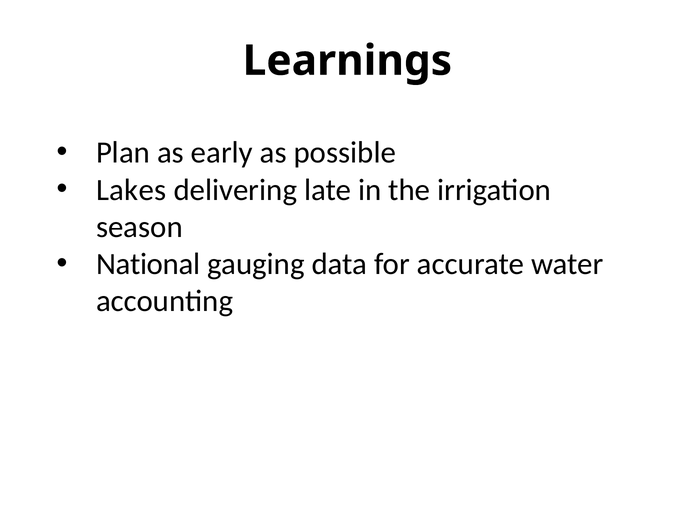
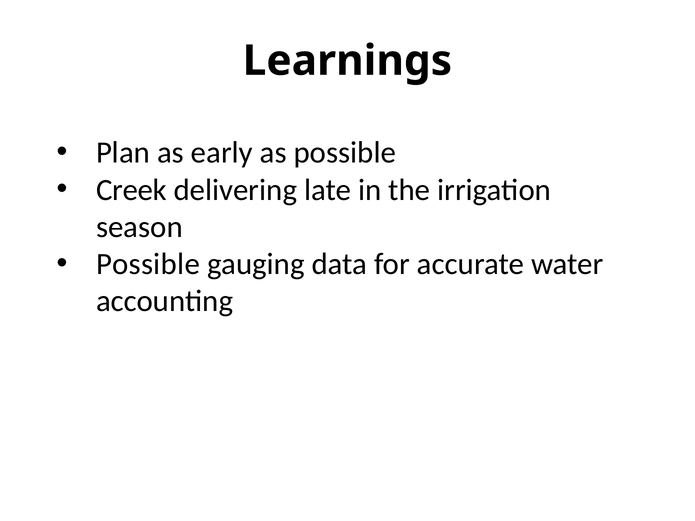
Lakes: Lakes -> Creek (131, 190)
National: National -> Possible (148, 264)
